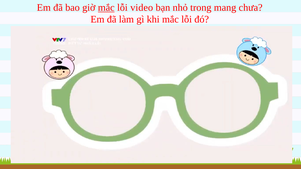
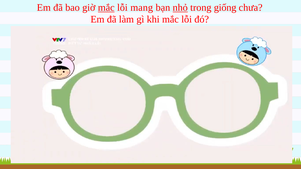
video: video -> mang (142, 8)
nhỏ underline: none -> present (180, 8)
mang: mang -> giống (225, 8)
